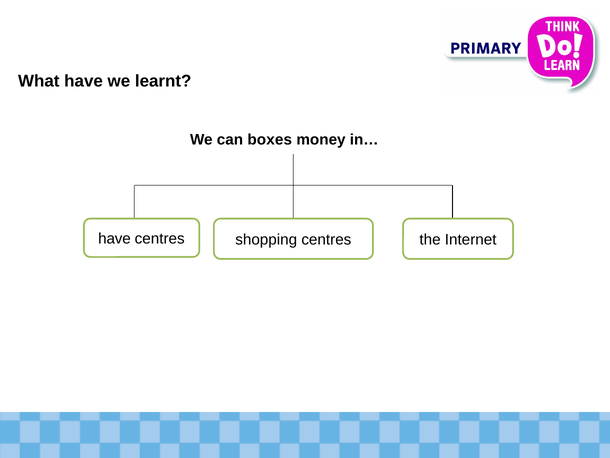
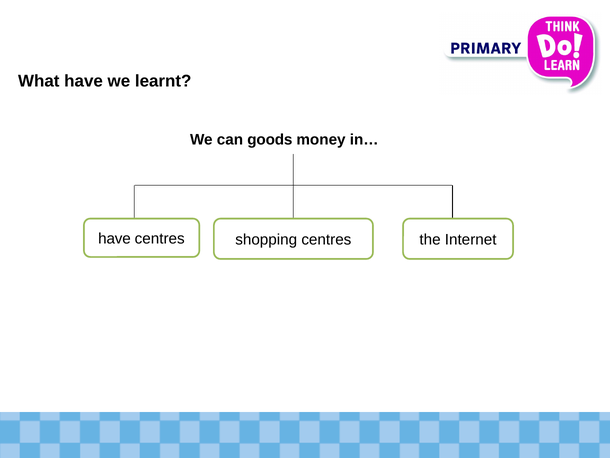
boxes: boxes -> goods (270, 139)
